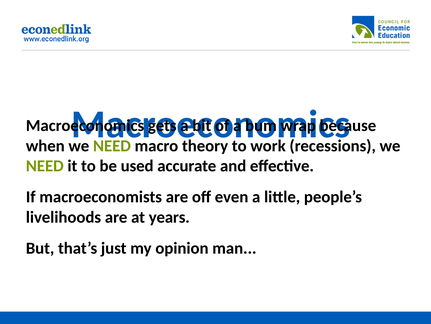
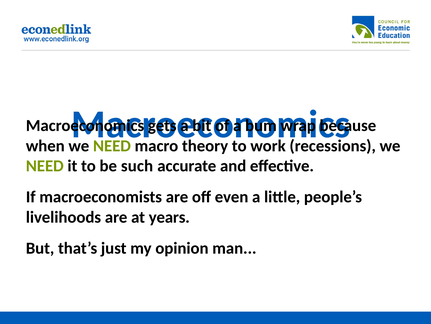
used: used -> such (137, 166)
